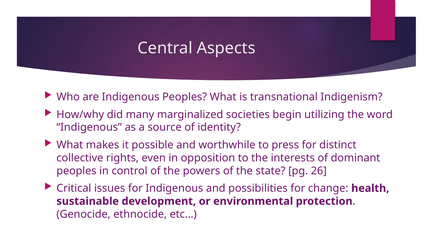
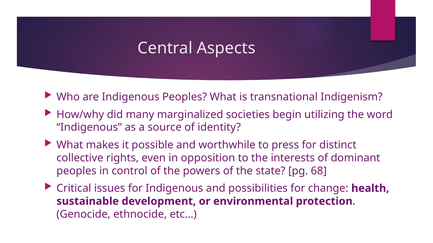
26: 26 -> 68 (319, 171)
